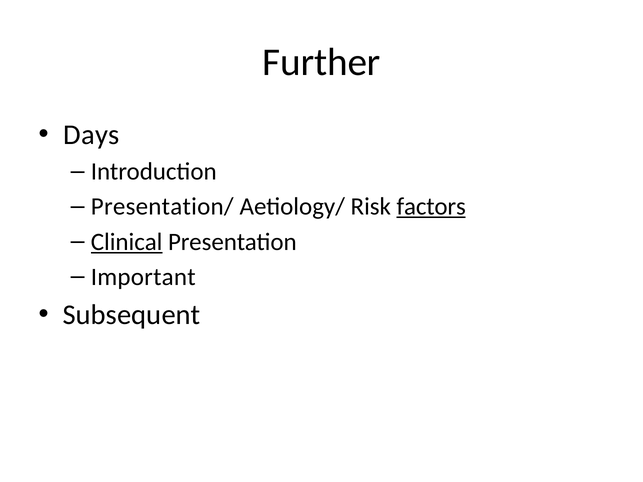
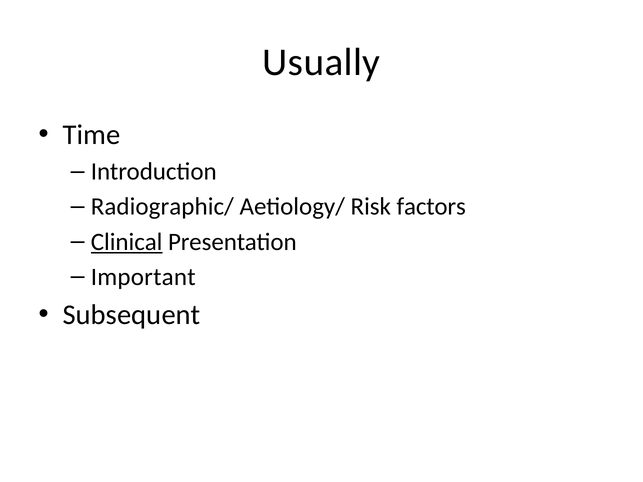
Further: Further -> Usually (321, 62)
Days: Days -> Time (92, 135)
Presentation/: Presentation/ -> Radiographic/ (162, 207)
factors underline: present -> none (431, 207)
